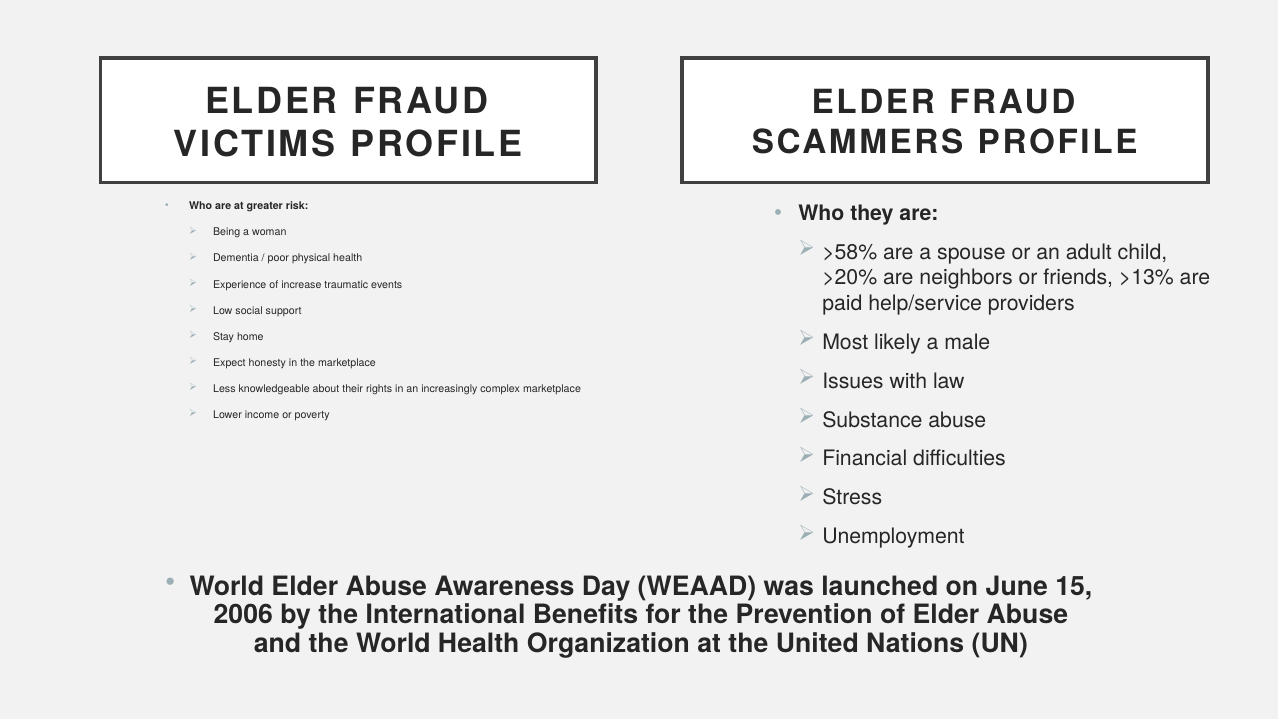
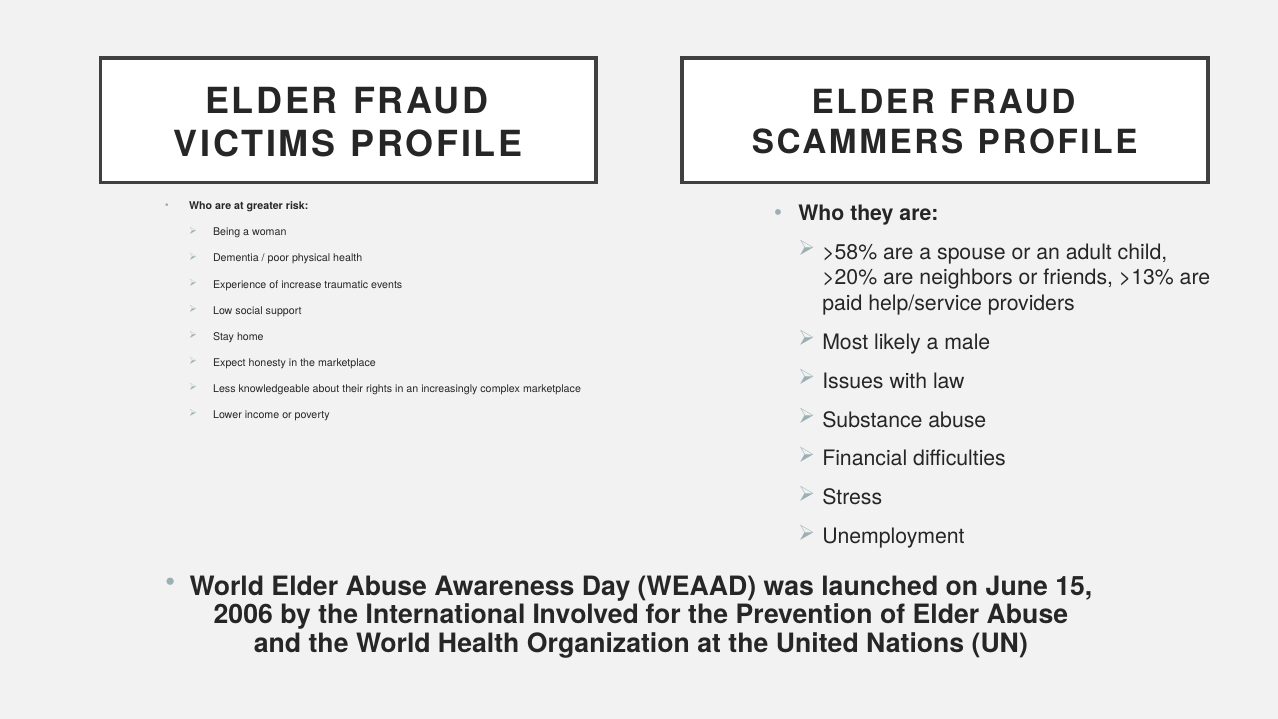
Benefits: Benefits -> Involved (586, 615)
